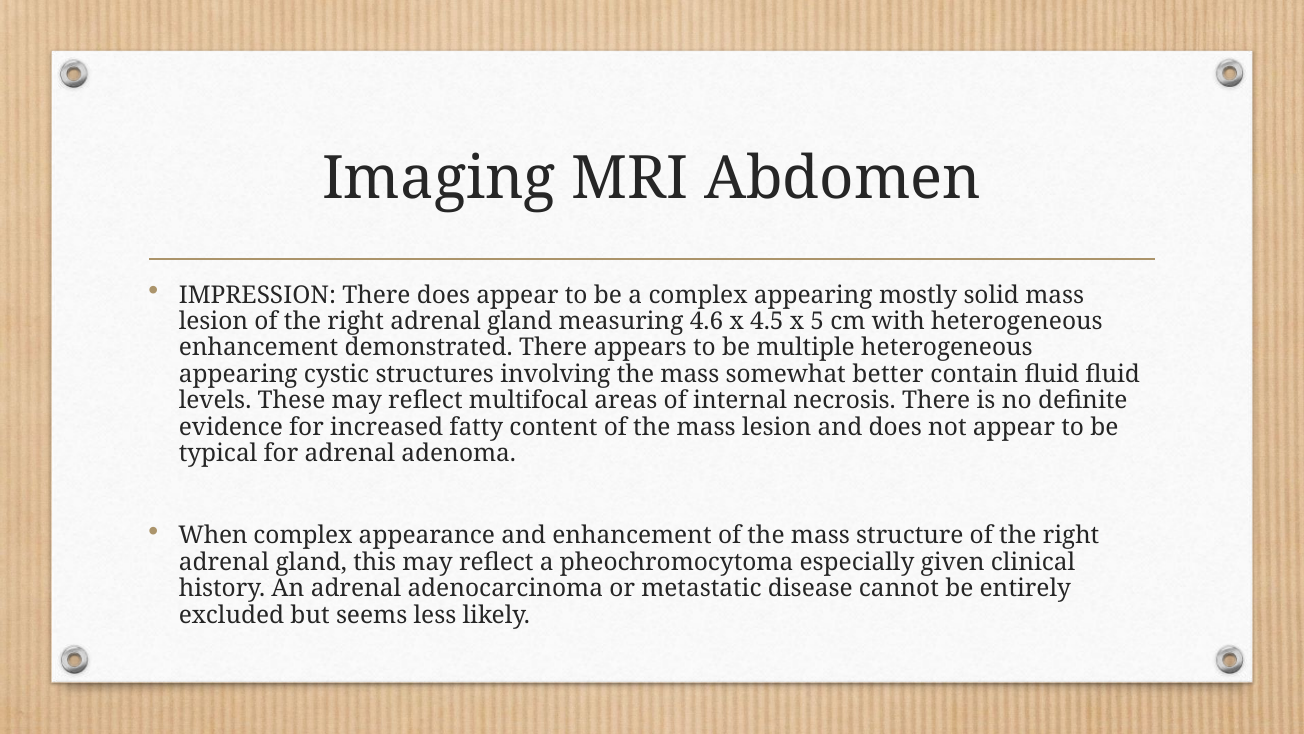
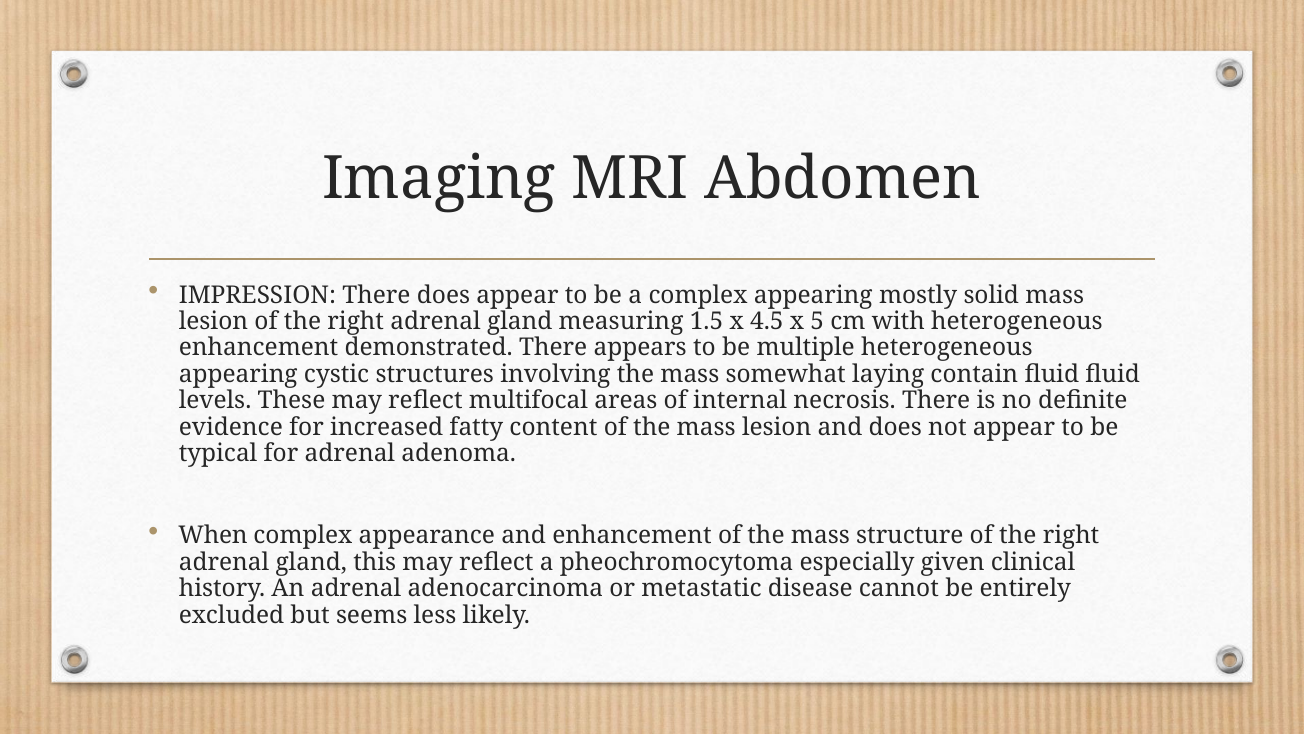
4.6: 4.6 -> 1.5 (707, 321)
better: better -> laying (888, 374)
